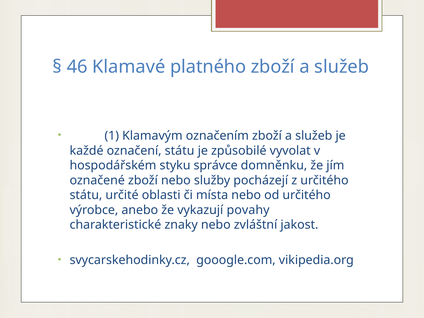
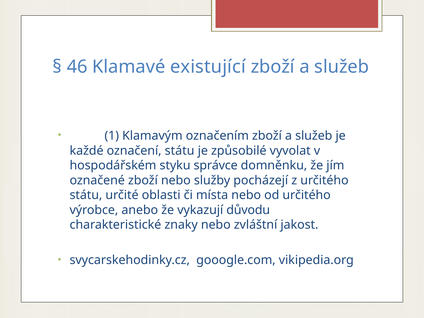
platného: platného -> existující (208, 67)
povahy: povahy -> důvodu (248, 210)
